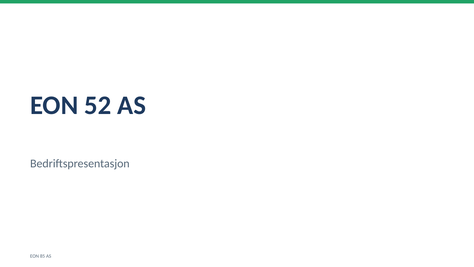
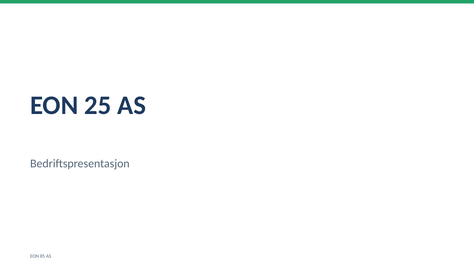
52: 52 -> 25 (98, 105)
